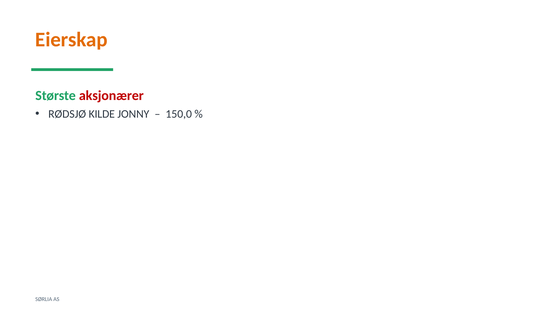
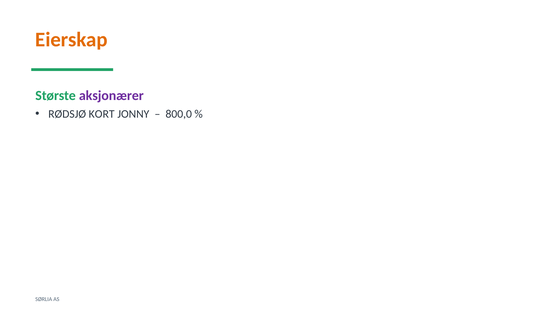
aksjonærer colour: red -> purple (111, 96)
KILDE: KILDE -> KORT (102, 114)
150,0: 150,0 -> 800,0 (179, 114)
